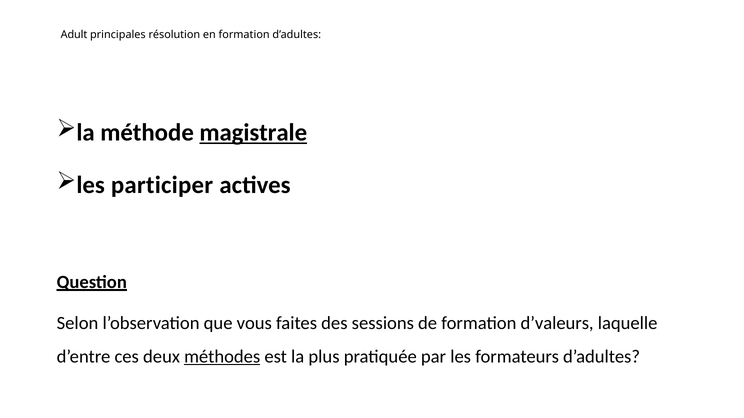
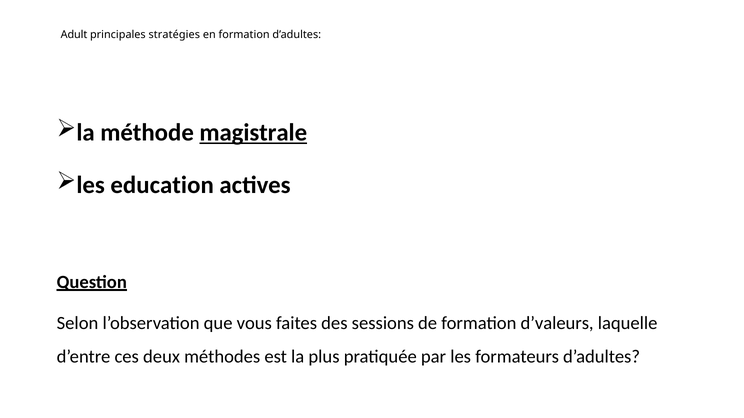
résolution: résolution -> stratégies (174, 35)
participer: participer -> education (162, 185)
méthodes underline: present -> none (222, 357)
